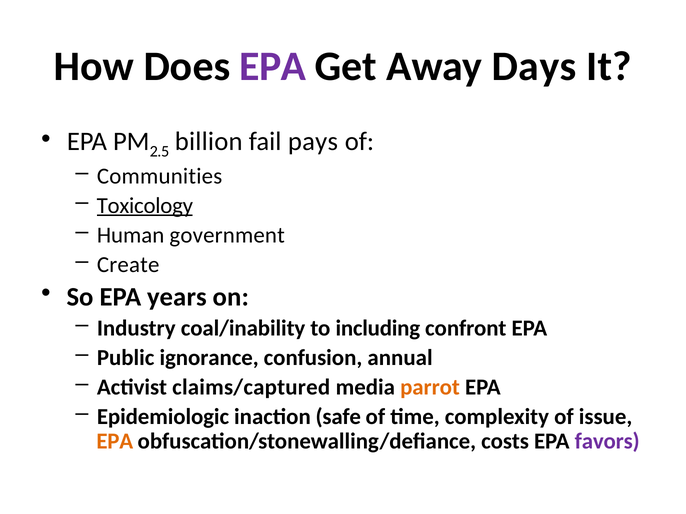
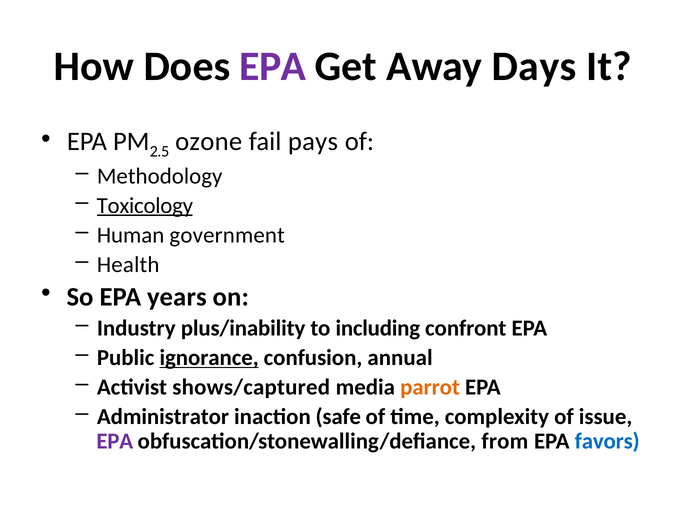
billion: billion -> ozone (209, 141)
Communities: Communities -> Methodology (160, 176)
Create: Create -> Health (128, 265)
coal/inability: coal/inability -> plus/inability (243, 329)
ignorance underline: none -> present (209, 358)
claims/captured: claims/captured -> shows/captured (251, 388)
Epidemiologic: Epidemiologic -> Administrator (163, 417)
EPA colour: orange -> purple (115, 442)
costs: costs -> from (505, 442)
favors colour: purple -> blue (607, 442)
